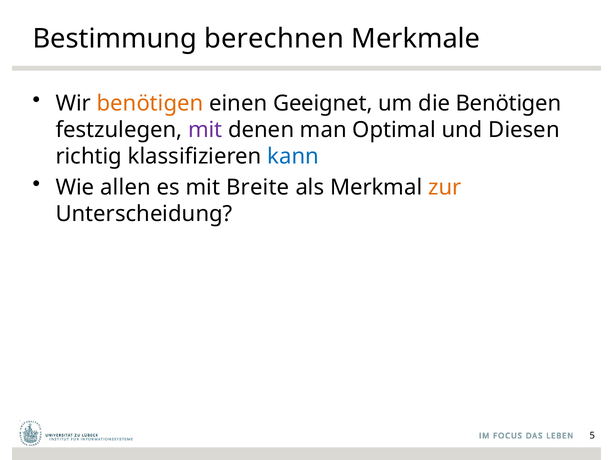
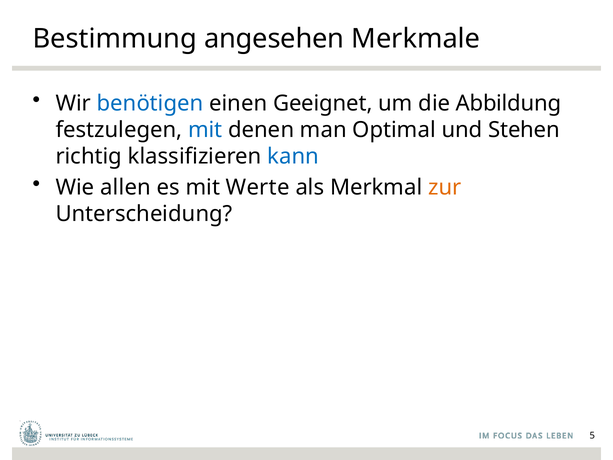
berechnen: berechnen -> angesehen (274, 39)
benötigen colour: orange -> blue (150, 103)
die Benötigen: Benötigen -> Abbildung (509, 103)
mit colour: purple -> blue (205, 130)
Diesen: Diesen -> Stehen (524, 130)
Breite: Breite -> Werte (258, 188)
